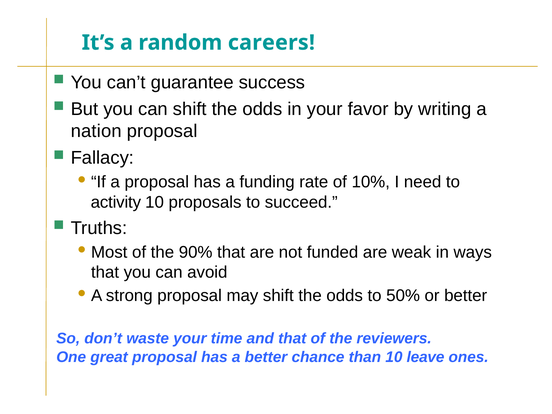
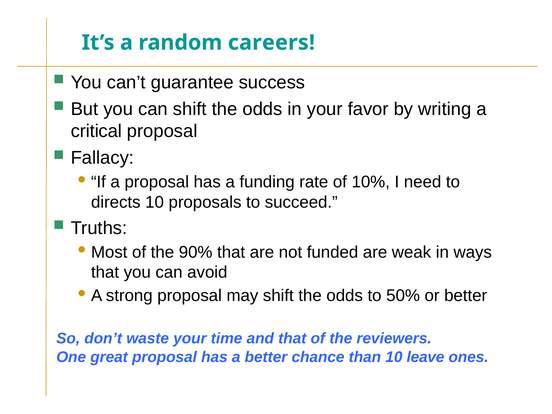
nation: nation -> critical (96, 131)
activity: activity -> directs (116, 202)
